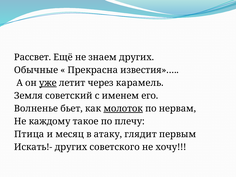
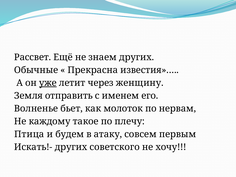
карамель: карамель -> женщину (140, 83)
советский: советский -> отправить (69, 96)
молоток underline: present -> none (123, 109)
месяц: месяц -> будем (70, 134)
глядит: глядит -> совсем (141, 134)
